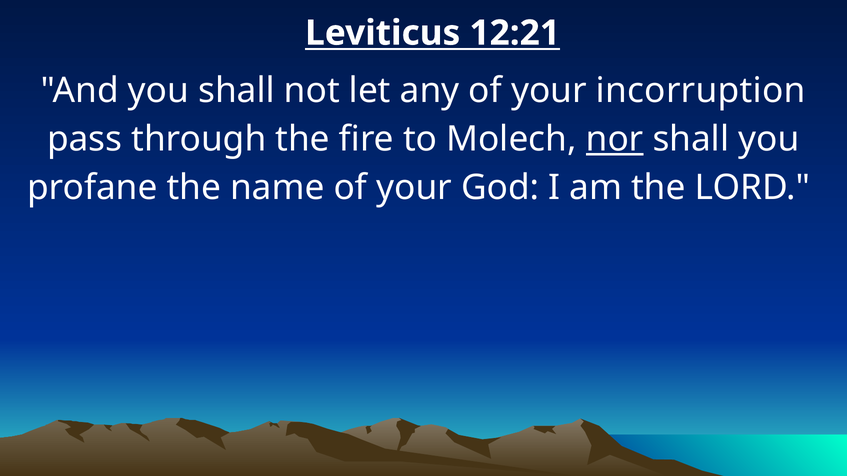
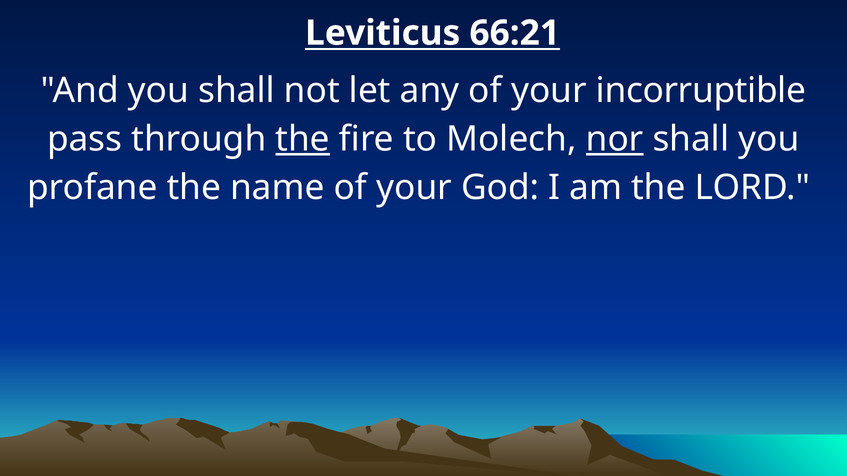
12:21: 12:21 -> 66:21 (515, 33)
incorruption: incorruption -> incorruptible (701, 91)
the underline: none -> present (303, 139)
